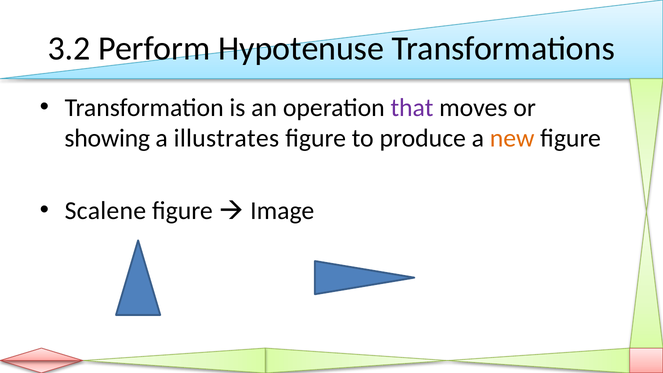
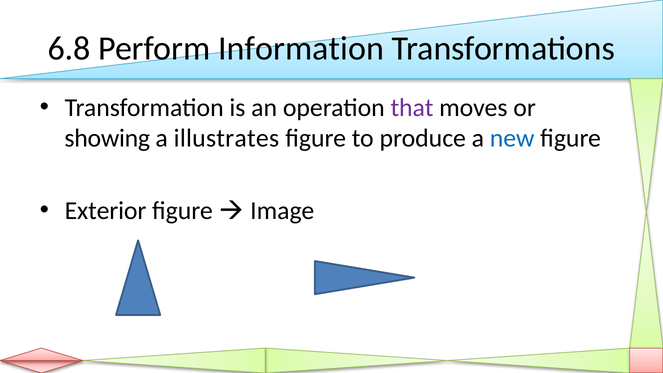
3.2: 3.2 -> 6.8 (69, 48)
Hypotenuse: Hypotenuse -> Information (301, 48)
new colour: orange -> blue (512, 138)
Scalene: Scalene -> Exterior (106, 211)
